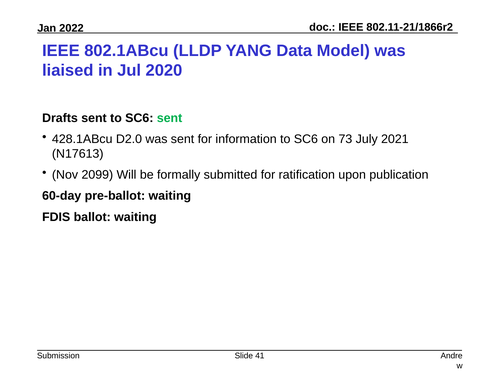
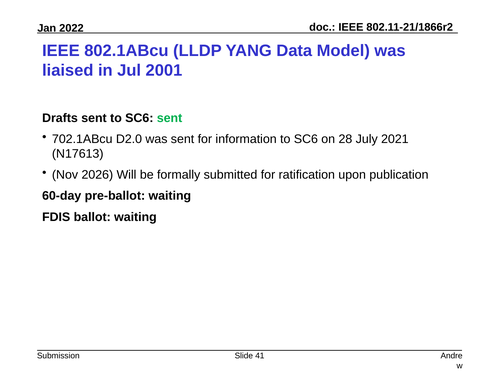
2020: 2020 -> 2001 (164, 70)
428.1ABcu: 428.1ABcu -> 702.1ABcu (82, 139)
73: 73 -> 28 (345, 139)
2099: 2099 -> 2026 (97, 175)
